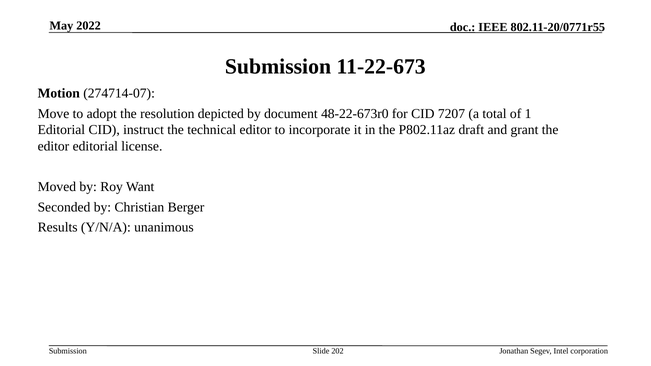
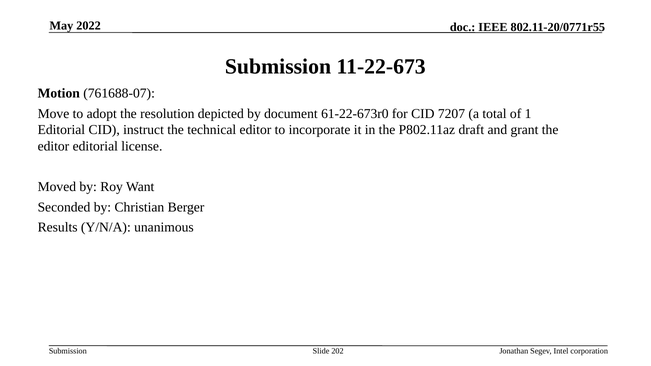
274714-07: 274714-07 -> 761688-07 (119, 93)
48-22-673r0: 48-22-673r0 -> 61-22-673r0 (355, 114)
